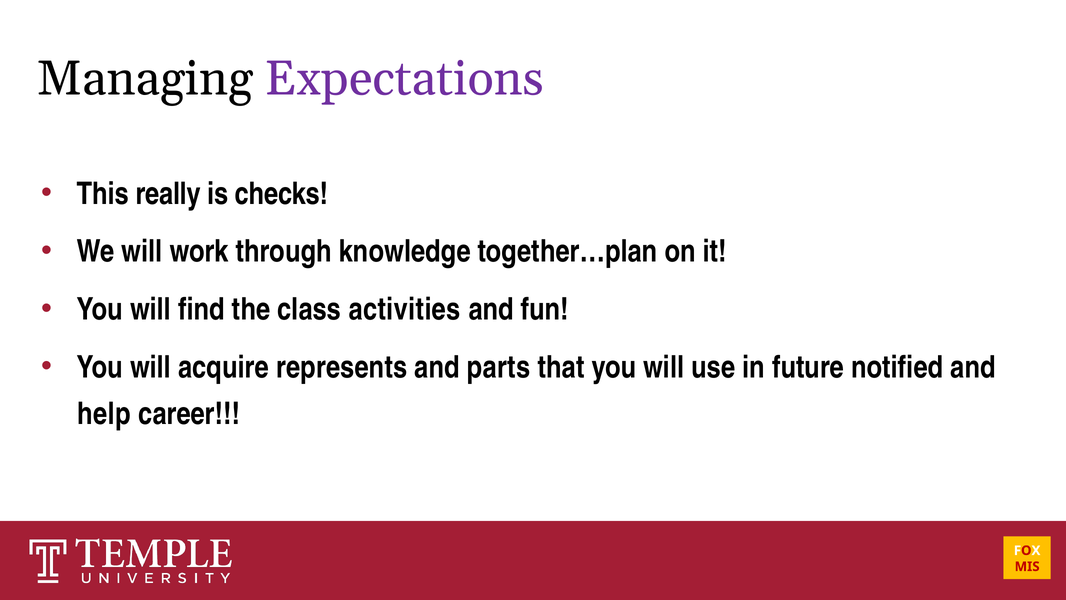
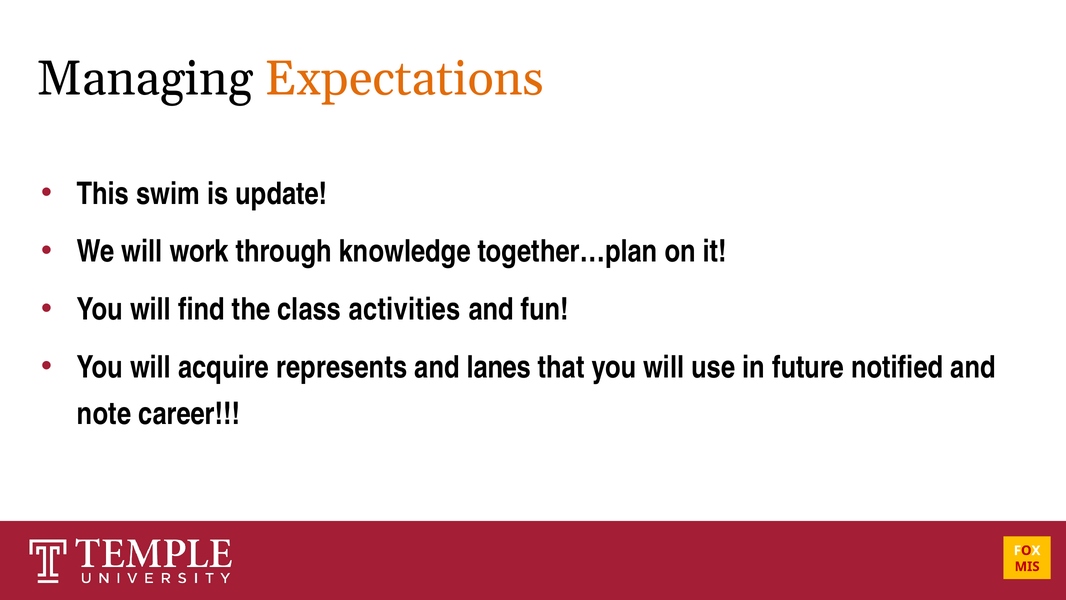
Expectations colour: purple -> orange (404, 79)
really: really -> swim (168, 194)
checks: checks -> update (281, 194)
parts: parts -> lanes (499, 367)
help: help -> note (104, 414)
